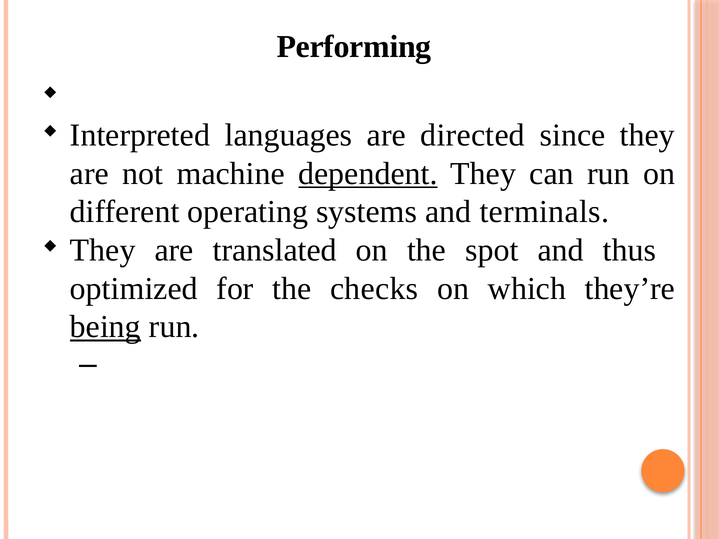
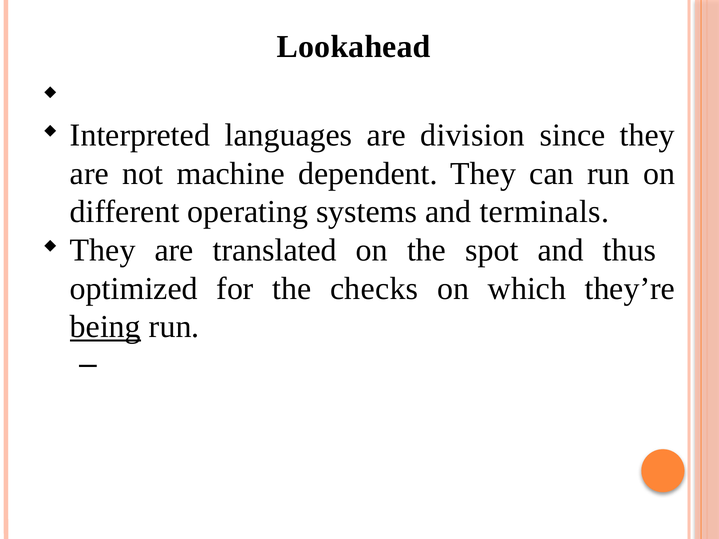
Performing: Performing -> Lookahead (354, 47)
directed: directed -> division (473, 135)
dependent underline: present -> none (368, 174)
